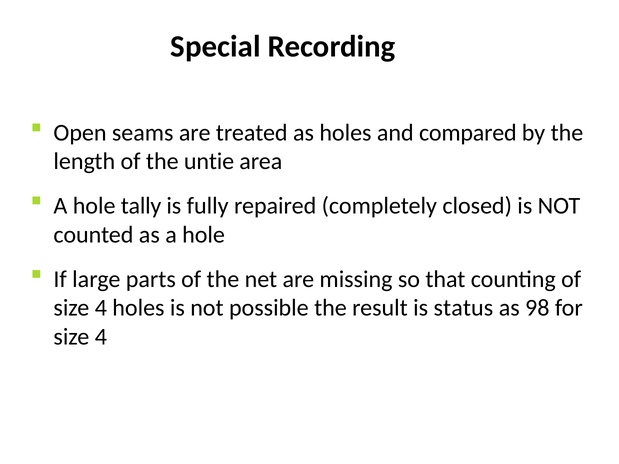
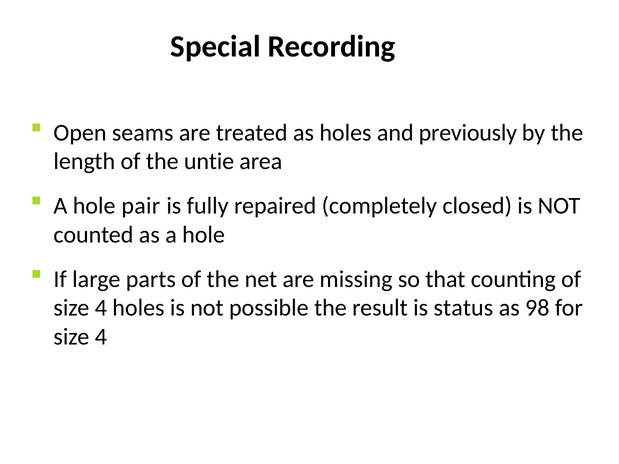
compared: compared -> previously (468, 133)
tally: tally -> pair (141, 206)
